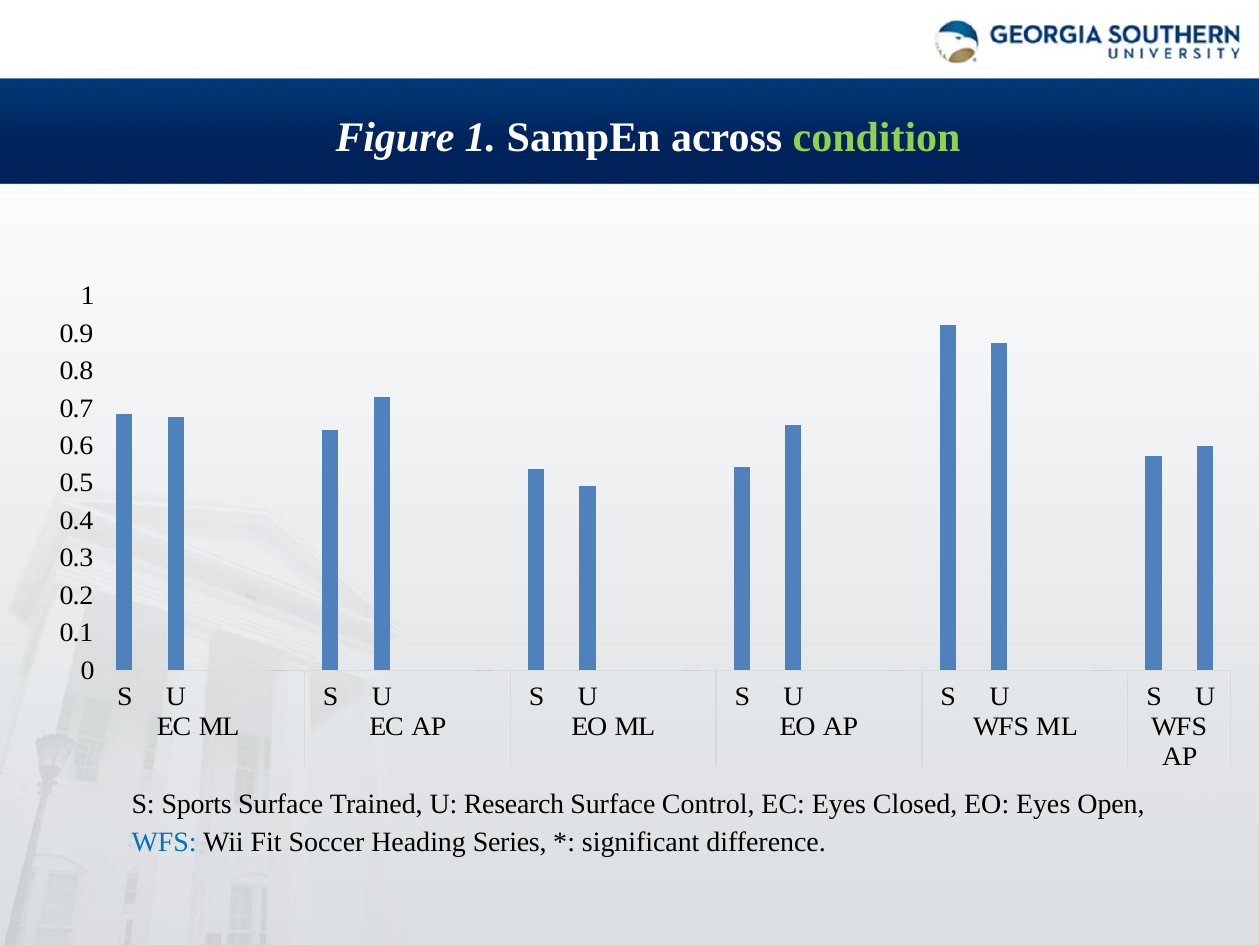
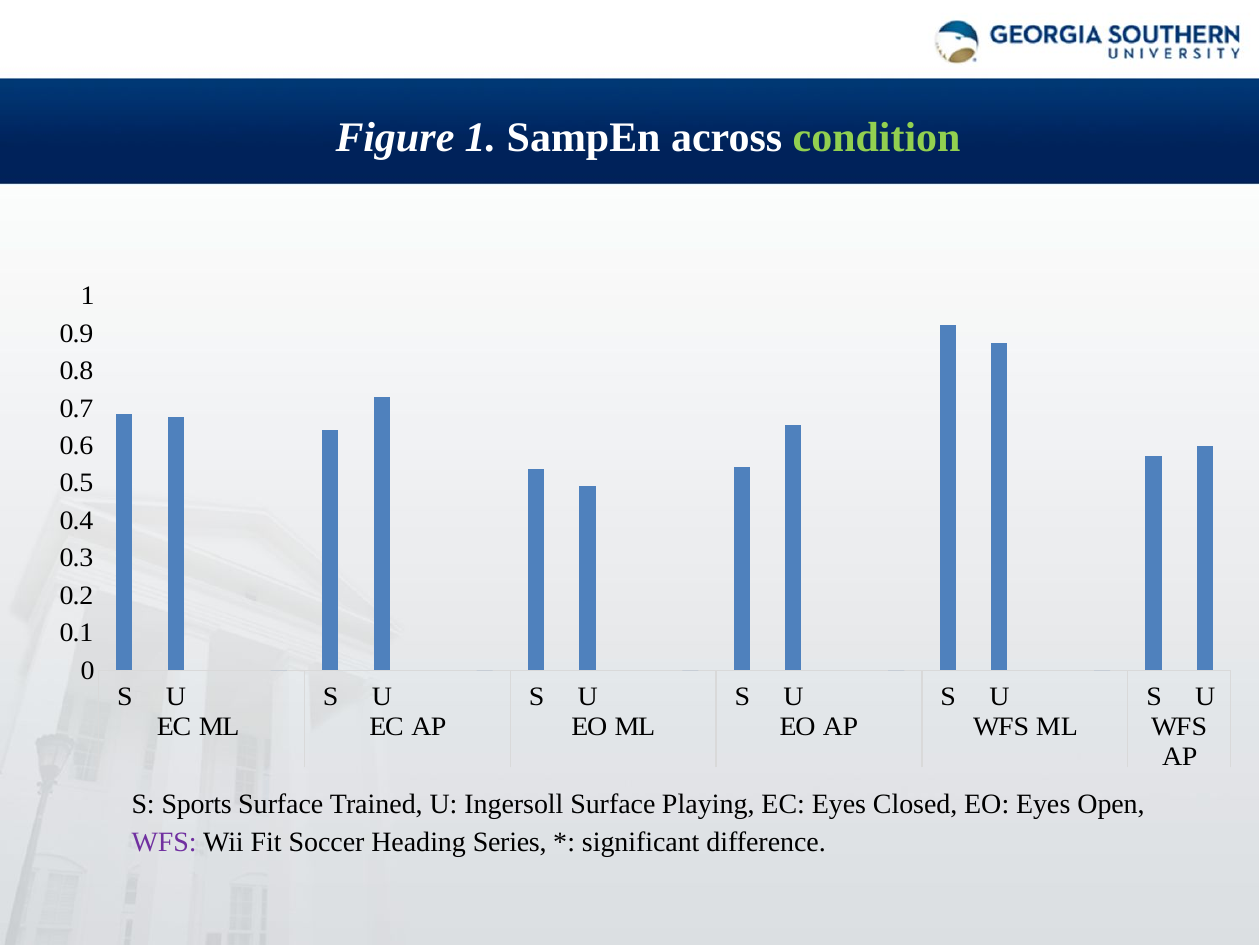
Research: Research -> Ingersoll (514, 803)
Control: Control -> Playing (708, 803)
WFS colour: blue -> purple (164, 842)
